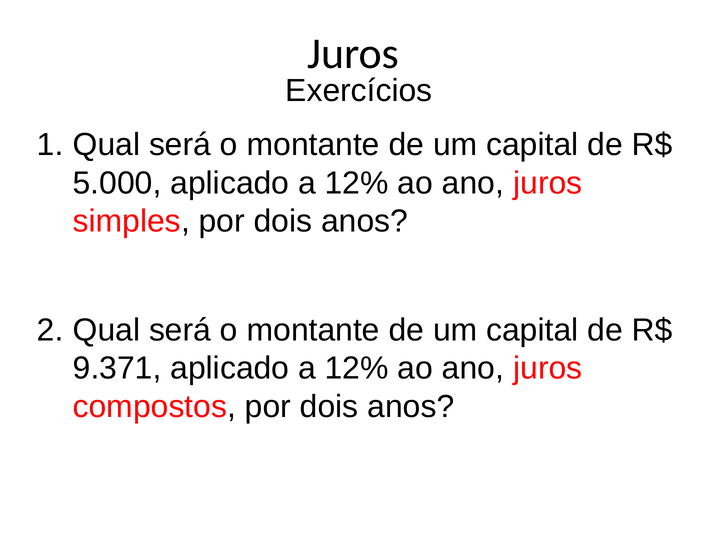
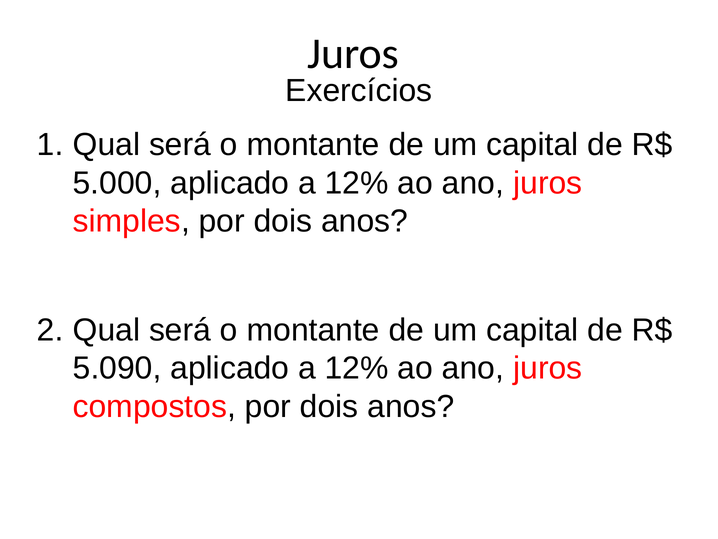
9.371: 9.371 -> 5.090 (117, 368)
